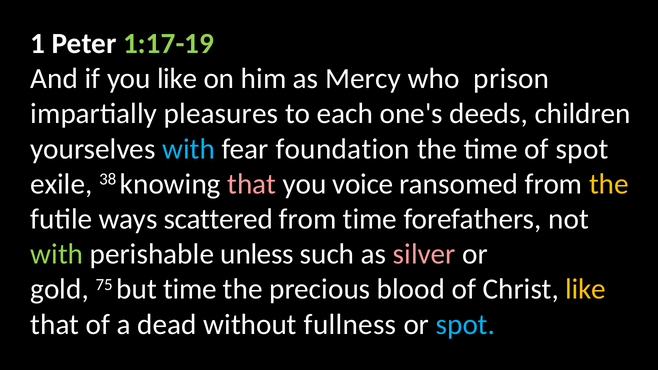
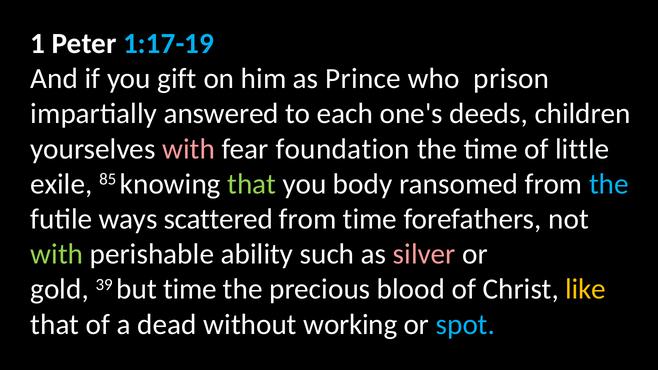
1:17-19 colour: light green -> light blue (169, 44)
you like: like -> gift (177, 79)
Mercy: Mercy -> Prince (363, 79)
pleasures: pleasures -> answered (221, 114)
with colour: light blue -> pink (189, 149)
of spot: spot -> little (582, 149)
38: 38 -> 85 (108, 179)
that colour: pink -> light green (252, 184)
voice: voice -> body (363, 184)
the colour: yellow -> light blue (609, 184)
unless: unless -> ability (257, 254)
75: 75 -> 39 (104, 285)
fullness: fullness -> working (350, 324)
